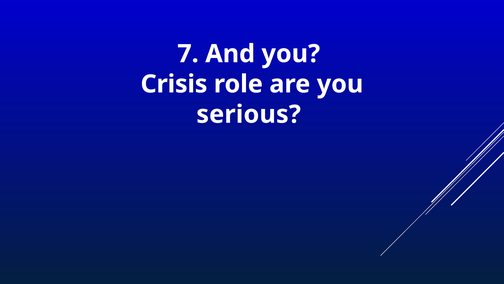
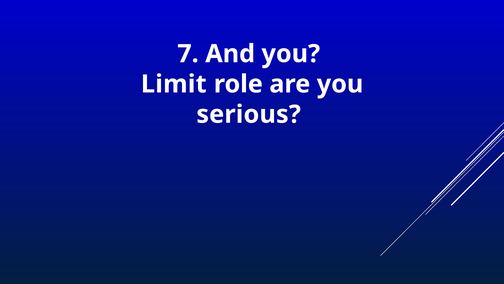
Crisis: Crisis -> Limit (174, 84)
